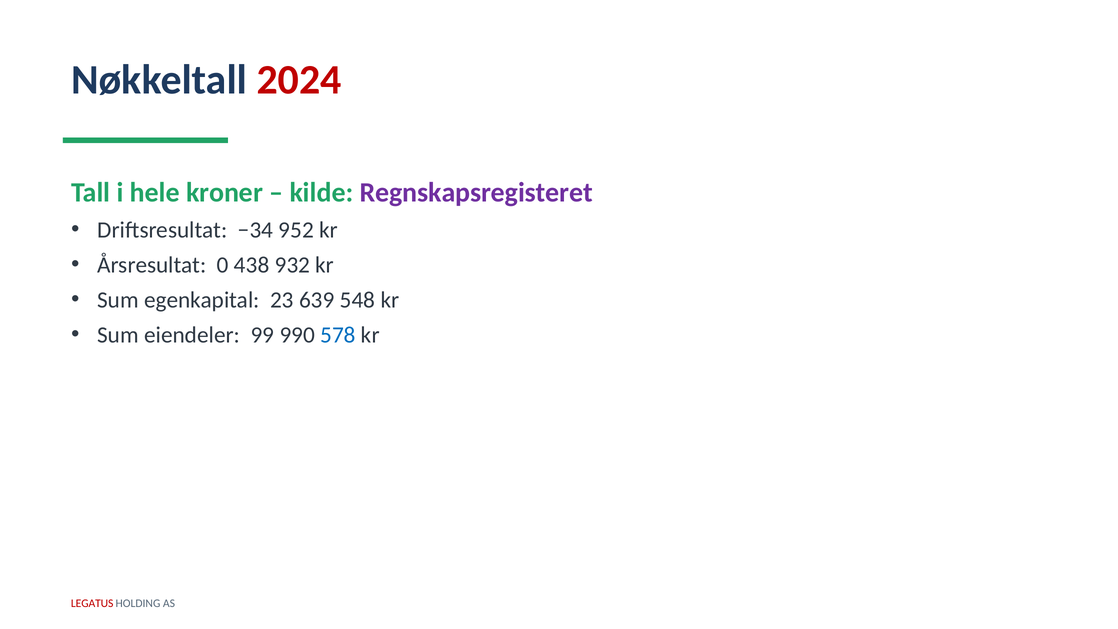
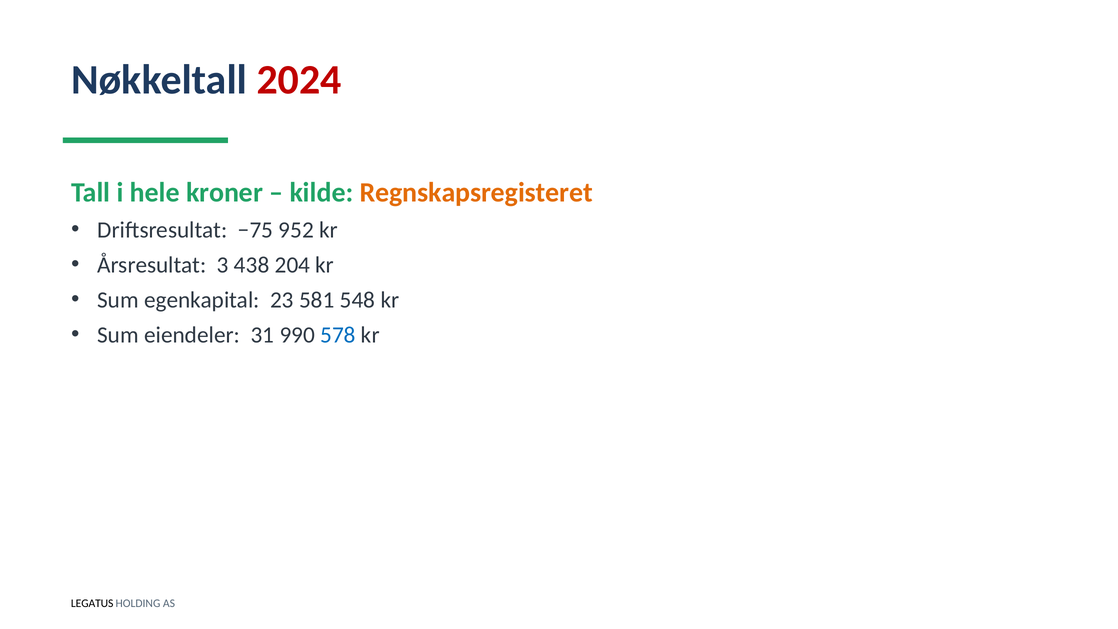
Regnskapsregisteret colour: purple -> orange (476, 192)
−34: −34 -> −75 (256, 230)
0: 0 -> 3 (223, 265)
932: 932 -> 204 (292, 265)
639: 639 -> 581 (317, 300)
99: 99 -> 31 (262, 335)
LEGATUS colour: red -> black (92, 603)
